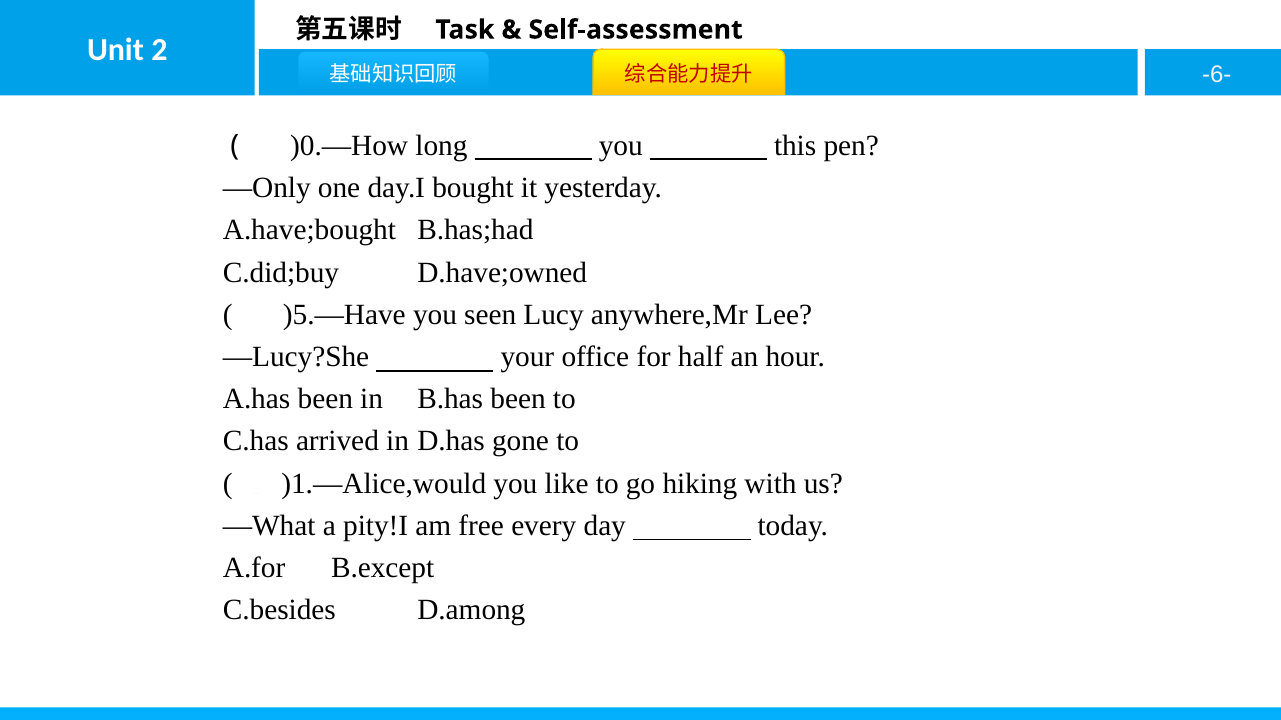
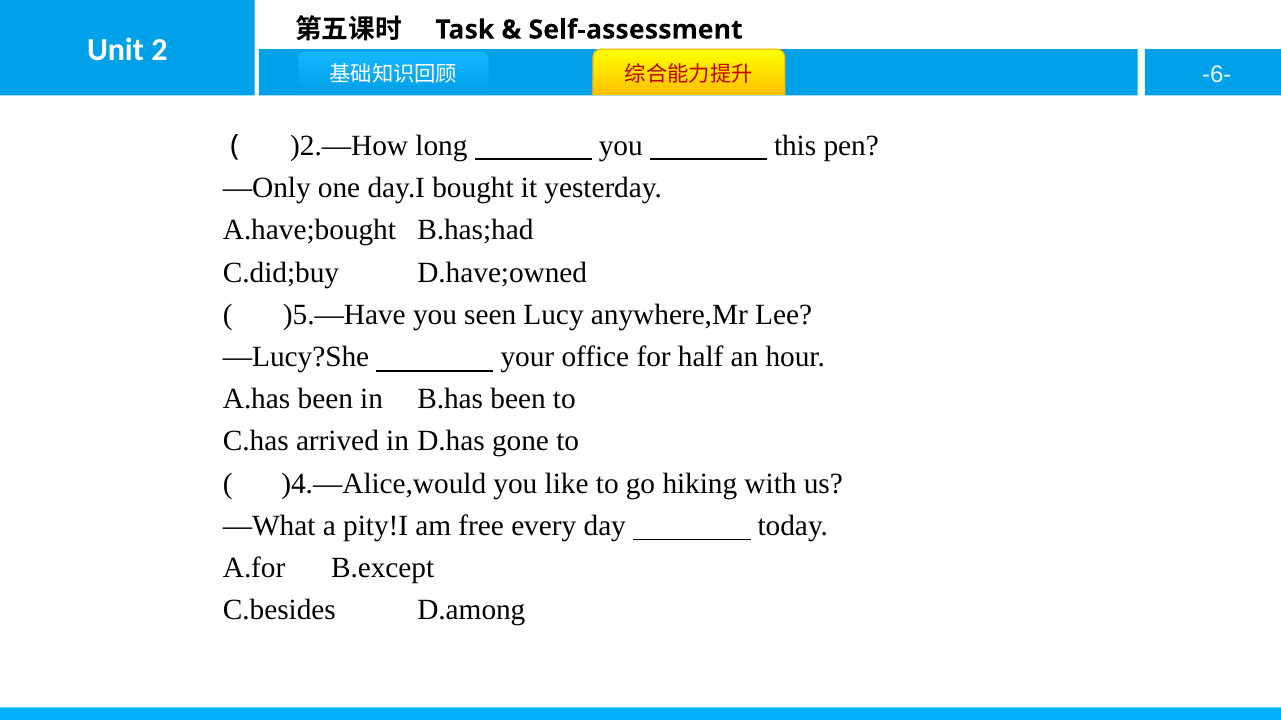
)0.—How: )0.—How -> )2.—How (349, 146)
)1.—Alice,would: )1.—Alice,would -> )4.—Alice,would (384, 484)
